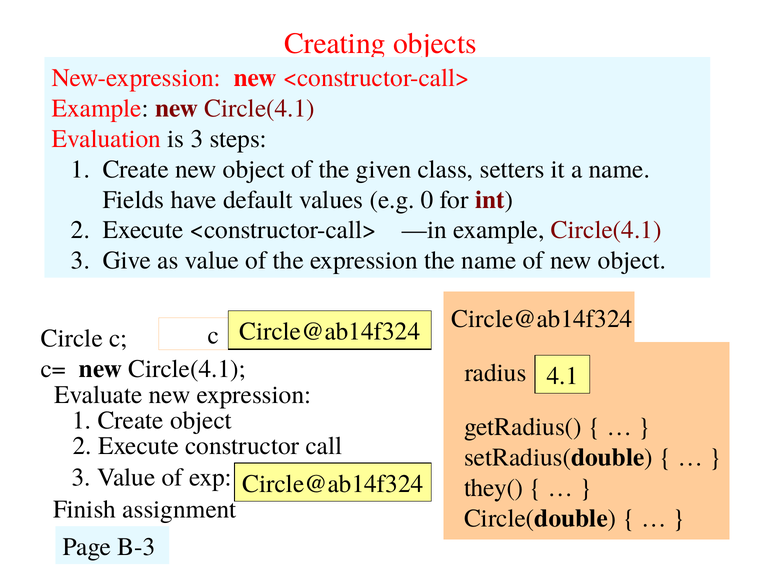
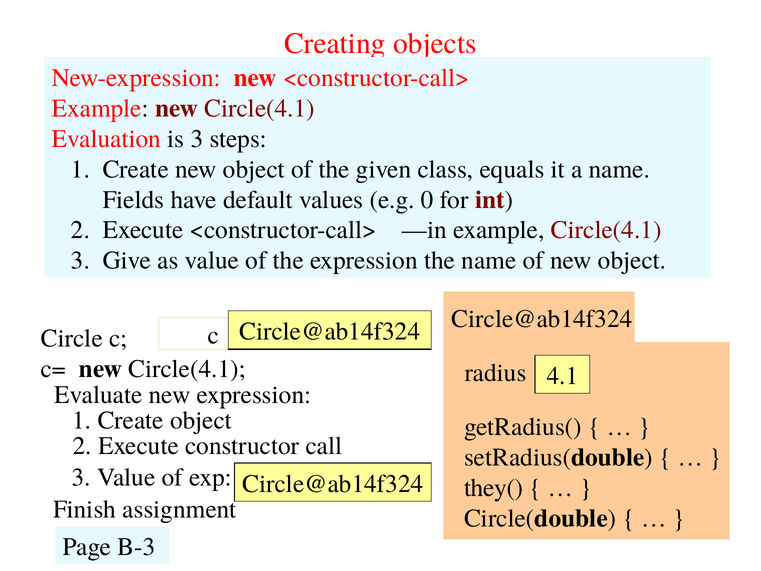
setters: setters -> equals (512, 169)
